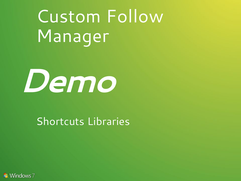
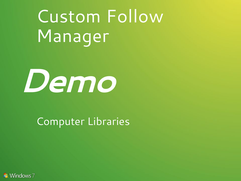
Shortcuts: Shortcuts -> Computer (60, 121)
